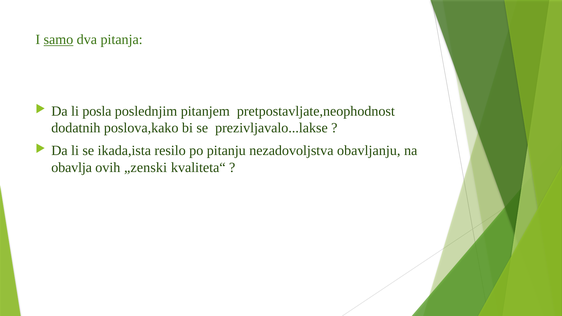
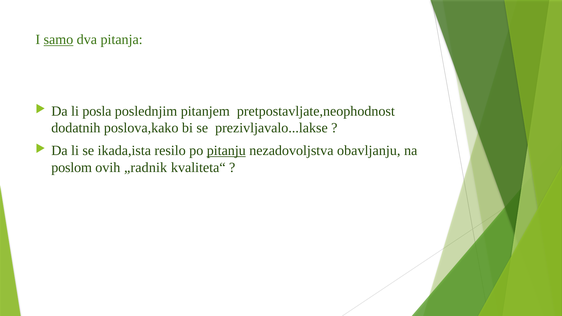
pitanju underline: none -> present (226, 151)
obavlja: obavlja -> poslom (72, 168)
„zenski: „zenski -> „radnik (146, 168)
